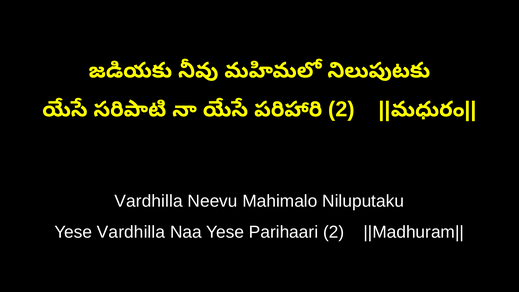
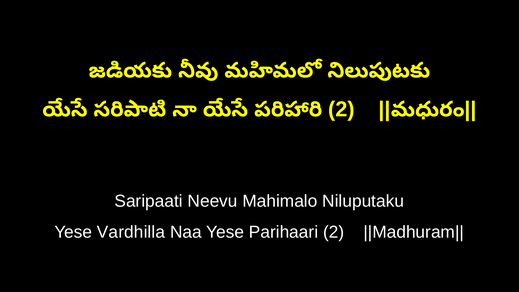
Vardhilla: Vardhilla -> Saripaati (149, 201)
